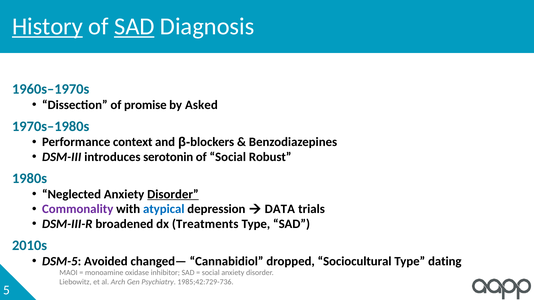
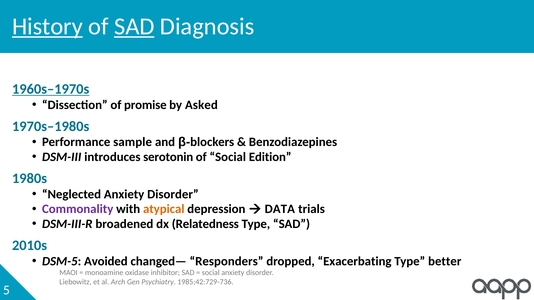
1960s–1970s underline: none -> present (51, 89)
context: context -> sample (133, 142)
Robust: Robust -> Edition (270, 157)
Disorder underline: present -> none (173, 194)
atypical colour: blue -> orange (164, 209)
Treatments: Treatments -> Relatedness (205, 224)
Cannabidiol: Cannabidiol -> Responders (227, 261)
Sociocultural: Sociocultural -> Exacerbating (355, 261)
dating: dating -> better (445, 261)
